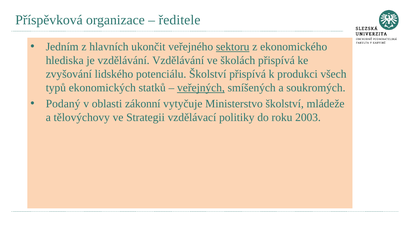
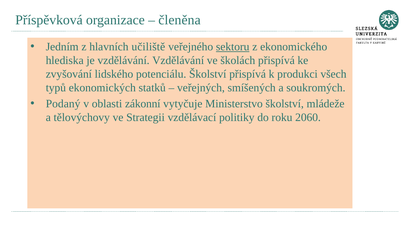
ředitele: ředitele -> členěna (180, 20)
ukončit: ukončit -> učiliště (148, 47)
veřejných underline: present -> none (201, 88)
2003: 2003 -> 2060 (308, 117)
